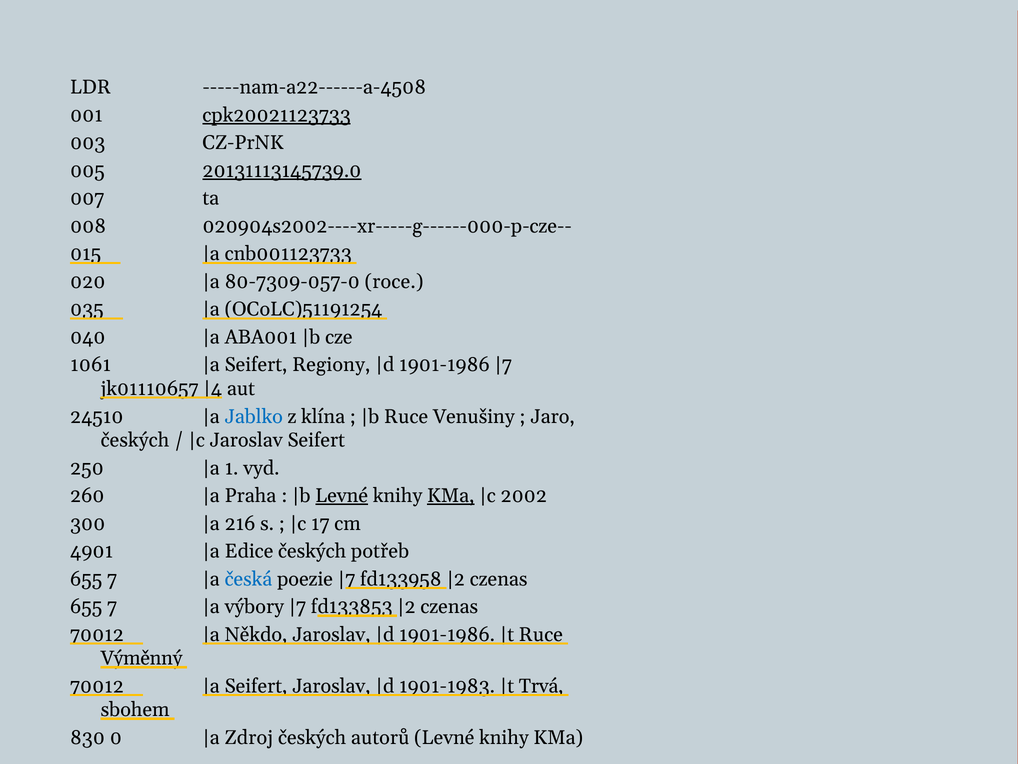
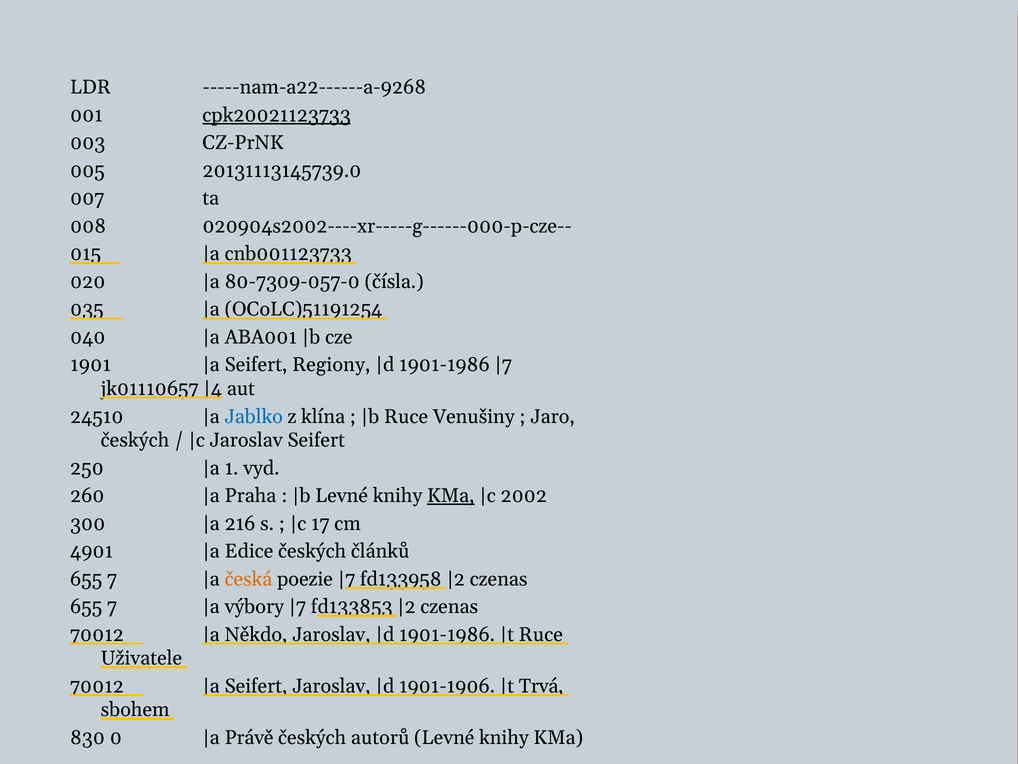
-----nam-a22------a-4508: -----nam-a22------a-4508 -> -----nam-a22------a-9268 (314, 87)
20131113145739.0 underline: present -> none (282, 171)
roce: roce -> čísla (394, 282)
1061: 1061 -> 1901 (91, 365)
Levné underline: present -> none (342, 495)
potřeb: potřeb -> článků (380, 551)
česká colour: blue -> orange (248, 579)
Výměnný: Výměnný -> Uživatele (141, 658)
1901-1983: 1901-1983 -> 1901-1906 (447, 686)
Zdroj: Zdroj -> Právě (249, 737)
